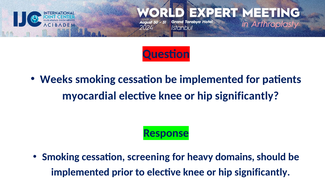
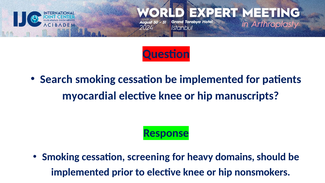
Weeks: Weeks -> Search (56, 79)
significantly: significantly -> manuscripts (247, 96)
significantly: significantly -> nonsmokers (262, 172)
